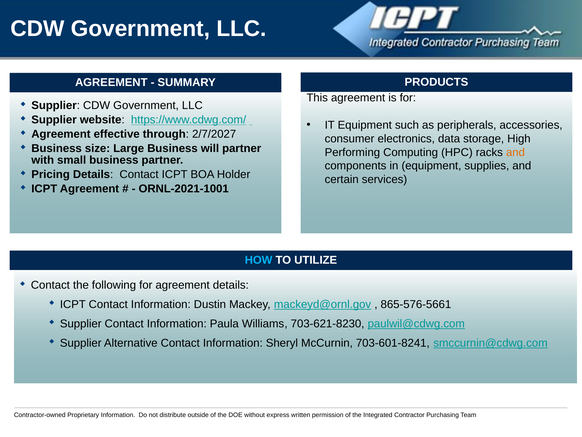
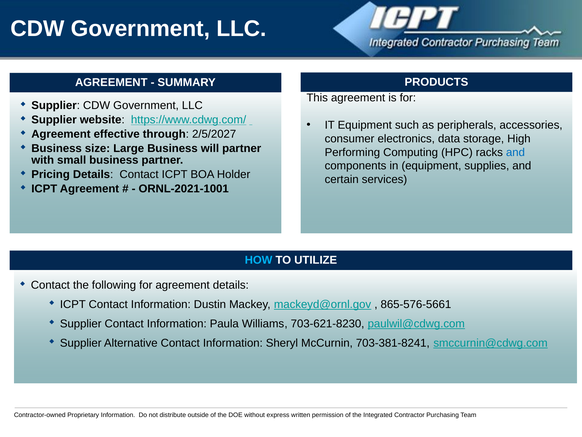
2/7/2027: 2/7/2027 -> 2/5/2027 (214, 134)
and colour: orange -> blue (515, 152)
703-601-8241: 703-601-8241 -> 703-381-8241 (393, 343)
